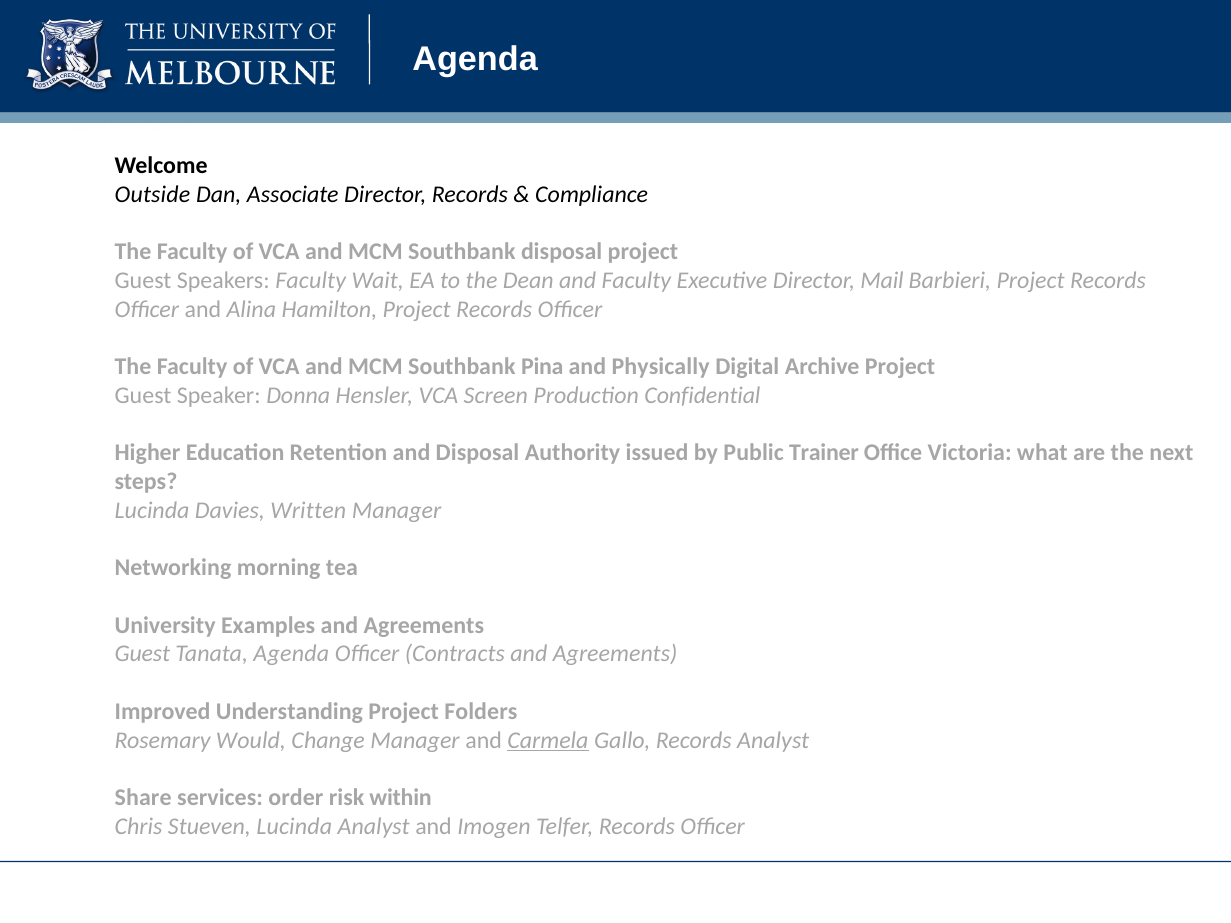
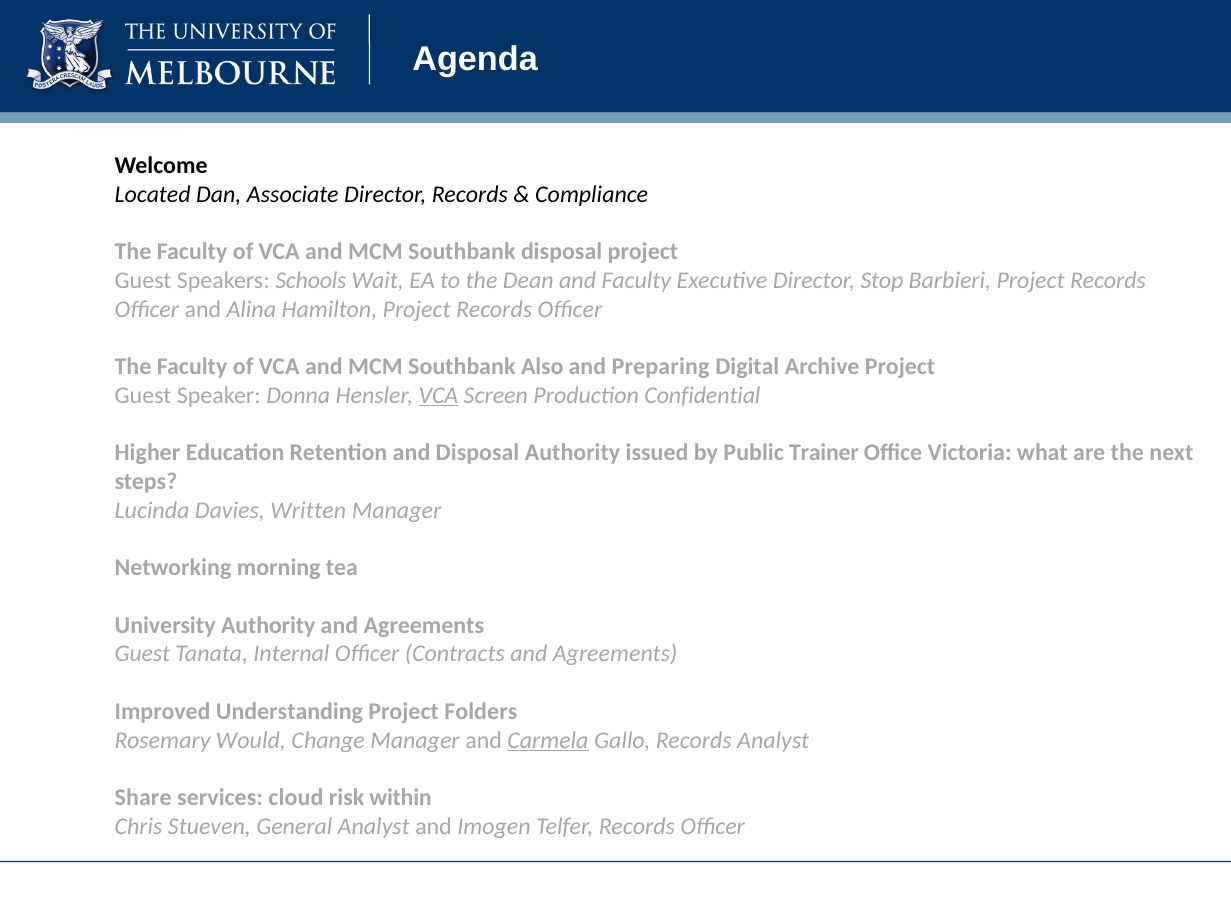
Outside: Outside -> Located (153, 194)
Speakers Faculty: Faculty -> Schools (311, 281)
Mail: Mail -> Stop (882, 281)
Pina: Pina -> Also (542, 367)
Physically: Physically -> Preparing (661, 367)
VCA underline: none -> present (438, 396)
University Examples: Examples -> Authority (268, 625)
Tanata Agenda: Agenda -> Internal (291, 654)
order: order -> cloud (296, 798)
Stueven Lucinda: Lucinda -> General (294, 827)
